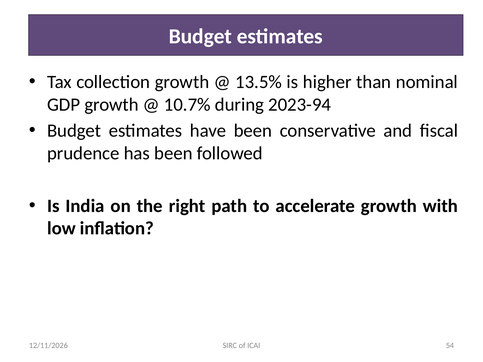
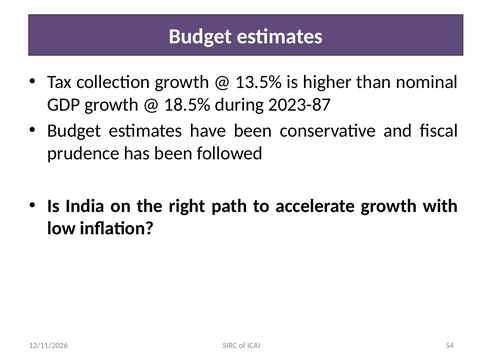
10.7%: 10.7% -> 18.5% (187, 105)
2023-94: 2023-94 -> 2023-87 (300, 105)
